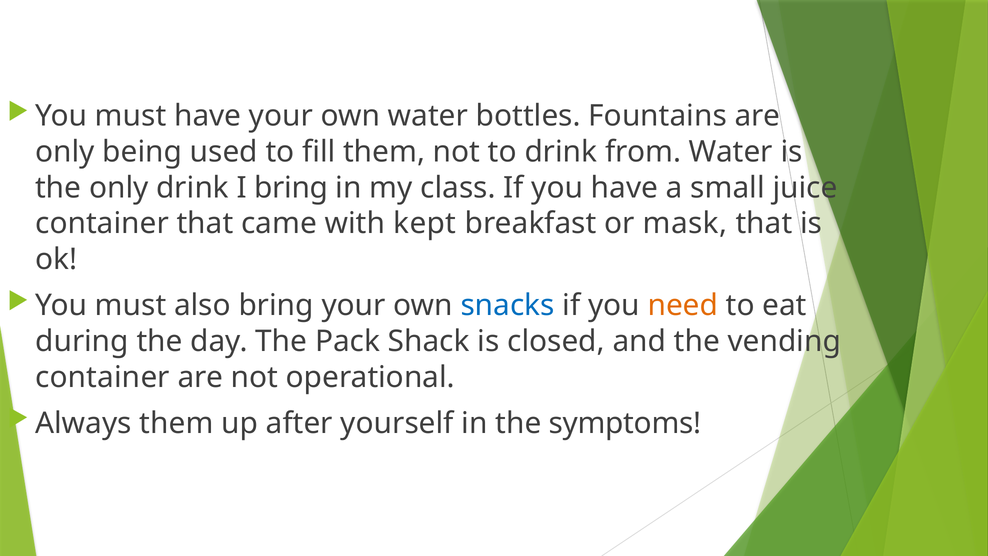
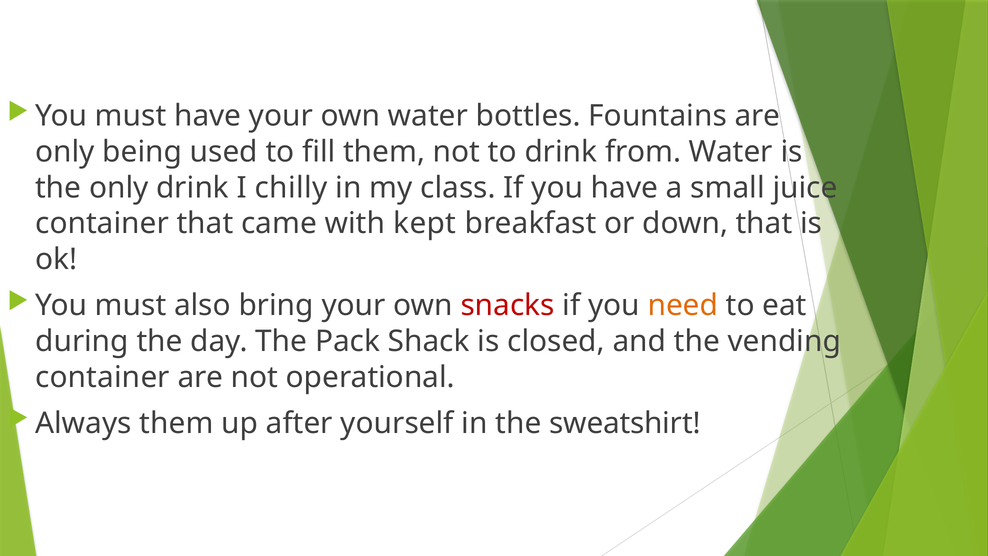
I bring: bring -> chilly (291, 188)
mask: mask -> down (685, 223)
snacks colour: blue -> red (508, 305)
symptoms: symptoms -> sweatshirt (625, 423)
